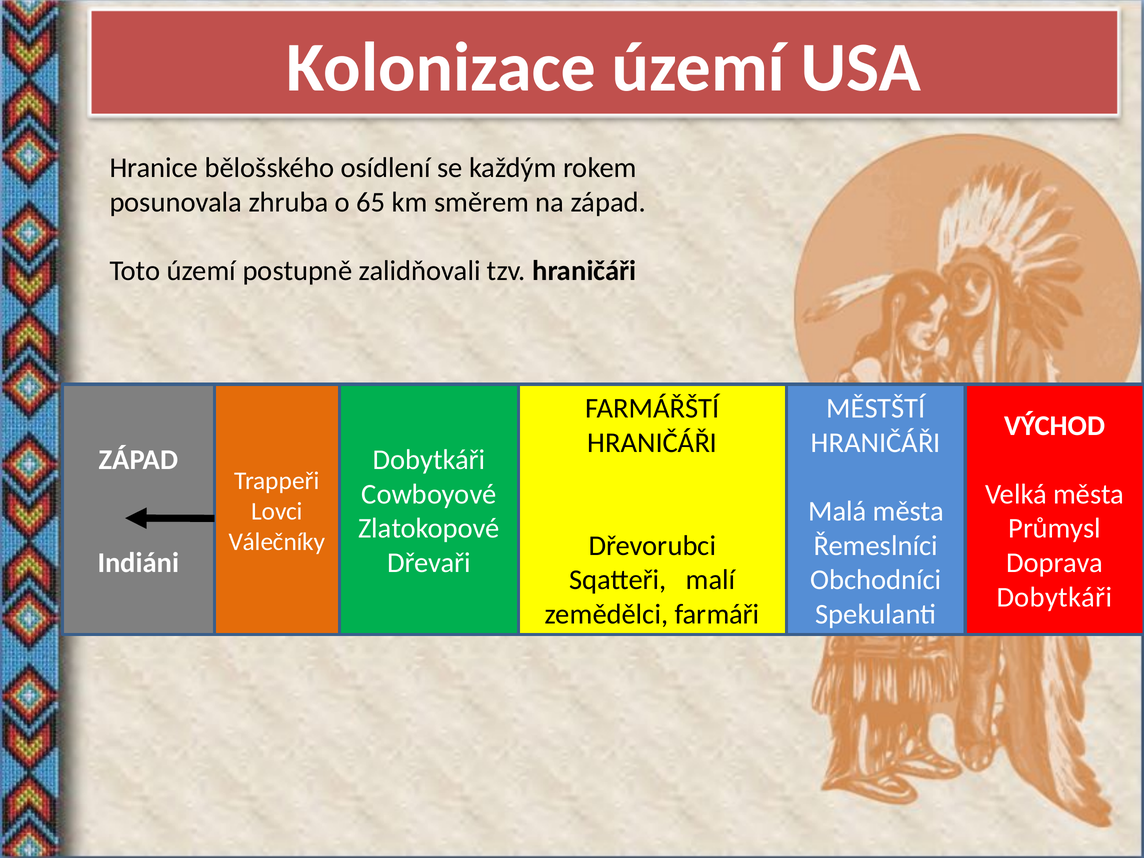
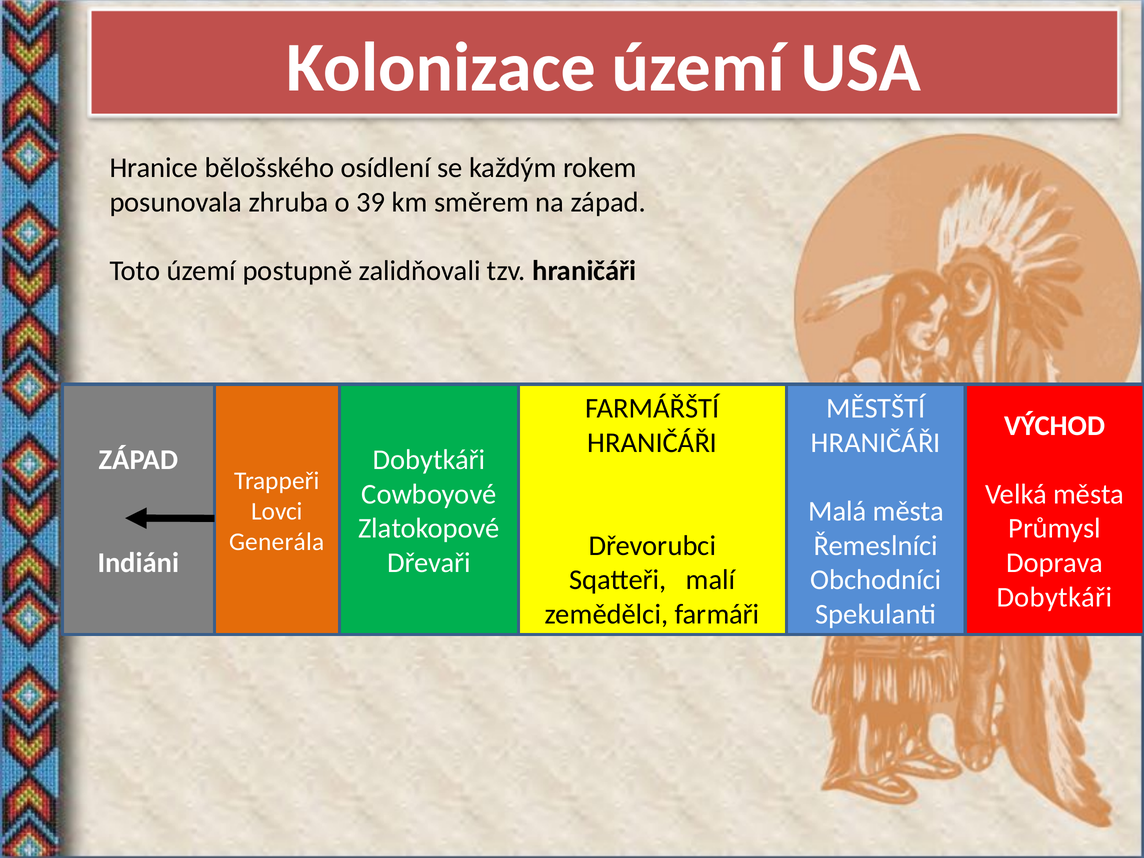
65: 65 -> 39 (371, 202)
Válečníky: Válečníky -> Generála (277, 542)
